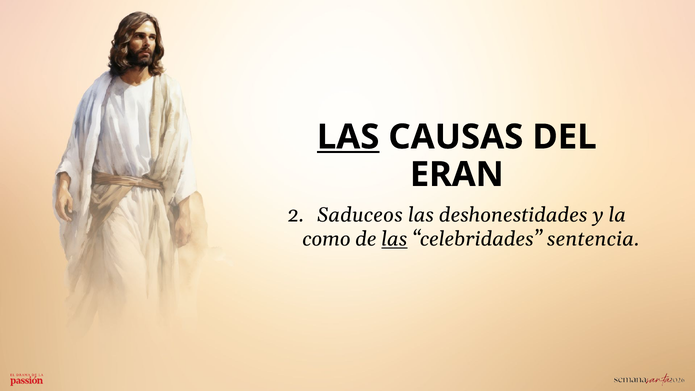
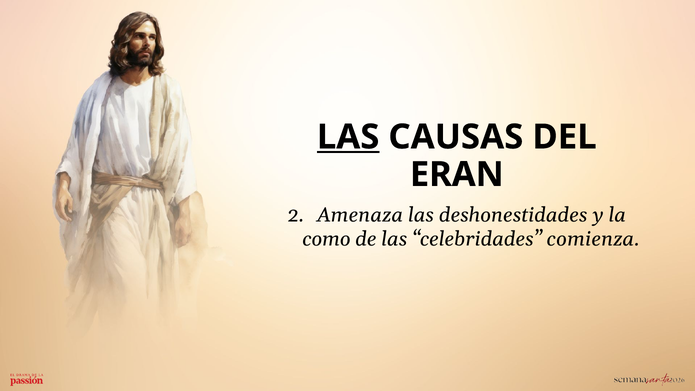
Saduceos: Saduceos -> Amenaza (360, 215)
las underline: present -> none (394, 239)
sentencia: sentencia -> comienza (593, 239)
